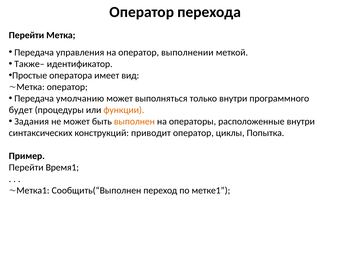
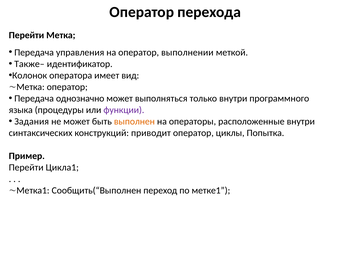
Простые: Простые -> Колонок (30, 76)
умолчанию: умолчанию -> однозначно (80, 99)
будет: будет -> языка (21, 110)
функции colour: orange -> purple (124, 110)
Время1: Время1 -> Цикла1 (62, 168)
